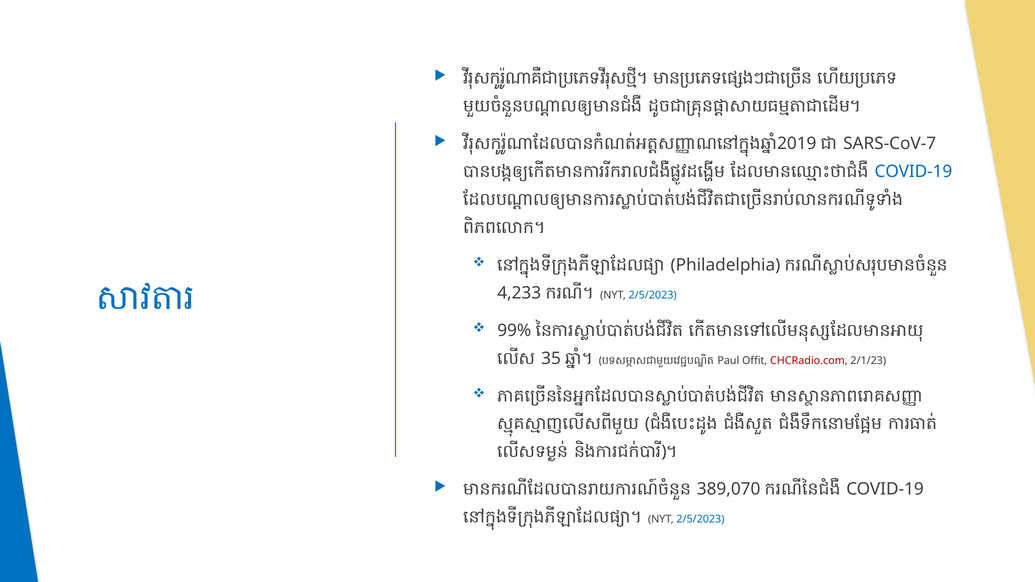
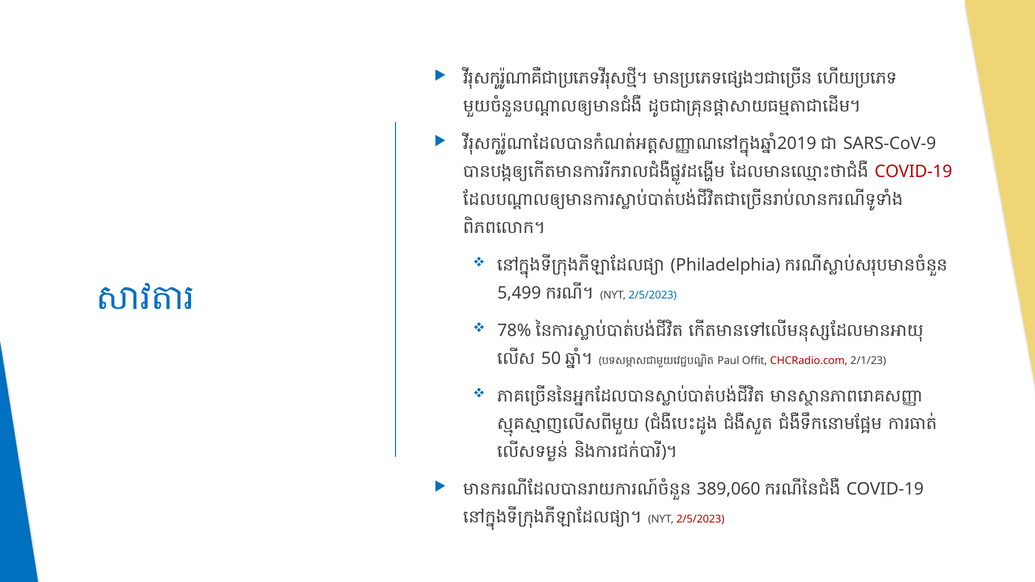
SARS-CoV-7: SARS-CoV-7 -> SARS-CoV-9 (890, 144)
COVID-19 colour: blue -> red (913, 172)
4,233: 4,233 -> 5,499 (519, 293)
99%: 99% -> 78% (514, 331)
35: 35 -> 50 (551, 358)
389,070: 389,070 -> 389,060 (729, 489)
2/5/2023 colour: blue -> red (700, 519)
